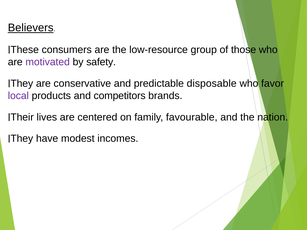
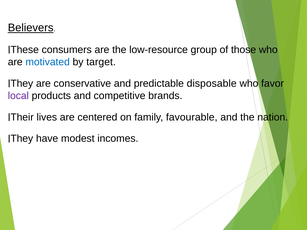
motivated colour: purple -> blue (48, 62)
safety: safety -> target (101, 62)
competitors: competitors -> competitive (120, 96)
